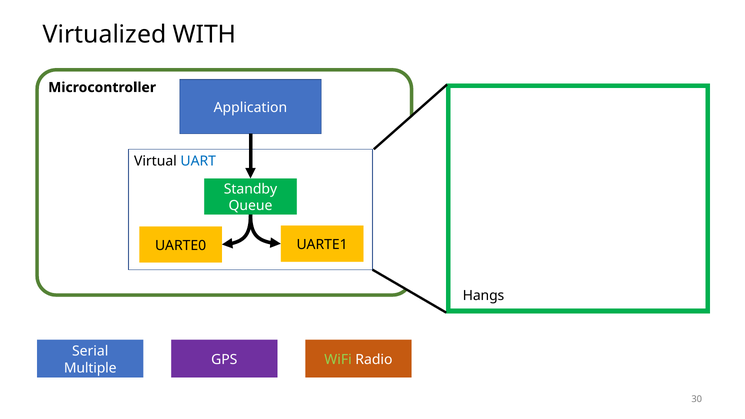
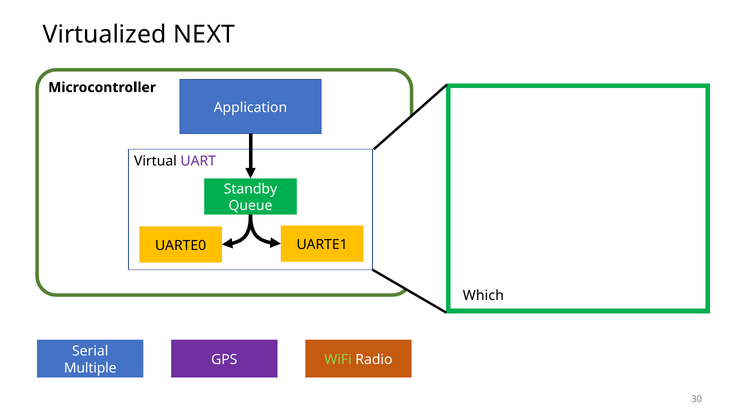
WITH: WITH -> NEXT (204, 35)
UART colour: blue -> purple (198, 161)
Hangs: Hangs -> Which (483, 296)
